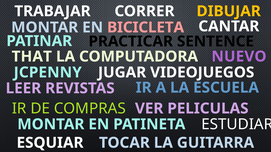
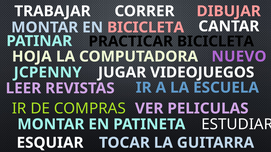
DIBUJAR colour: yellow -> pink (229, 11)
PRACTICAR SENTENCE: SENTENCE -> BICICLETA (215, 42)
THAT: THAT -> HOJA (32, 57)
